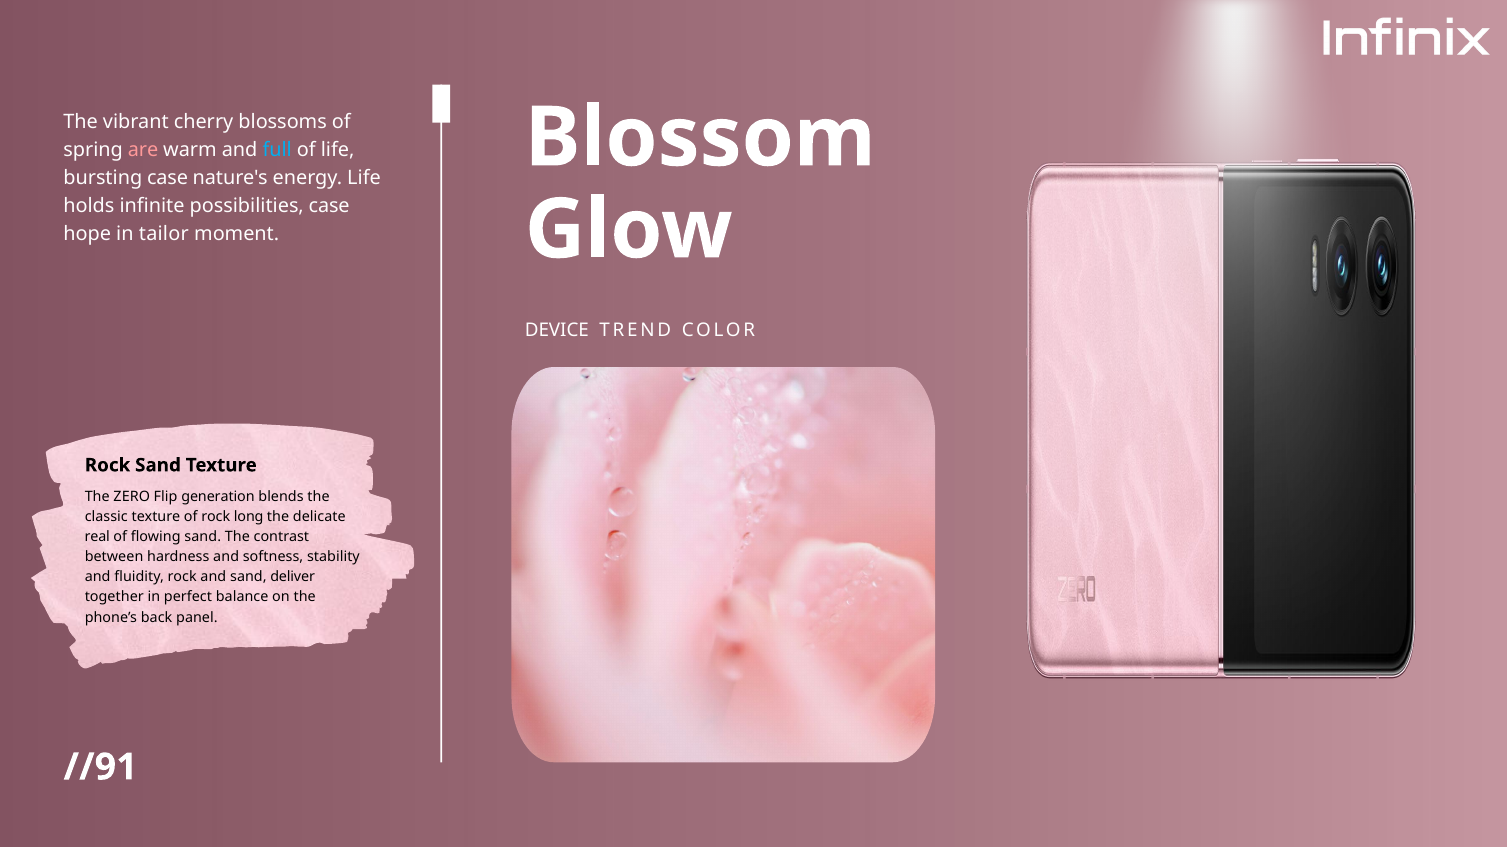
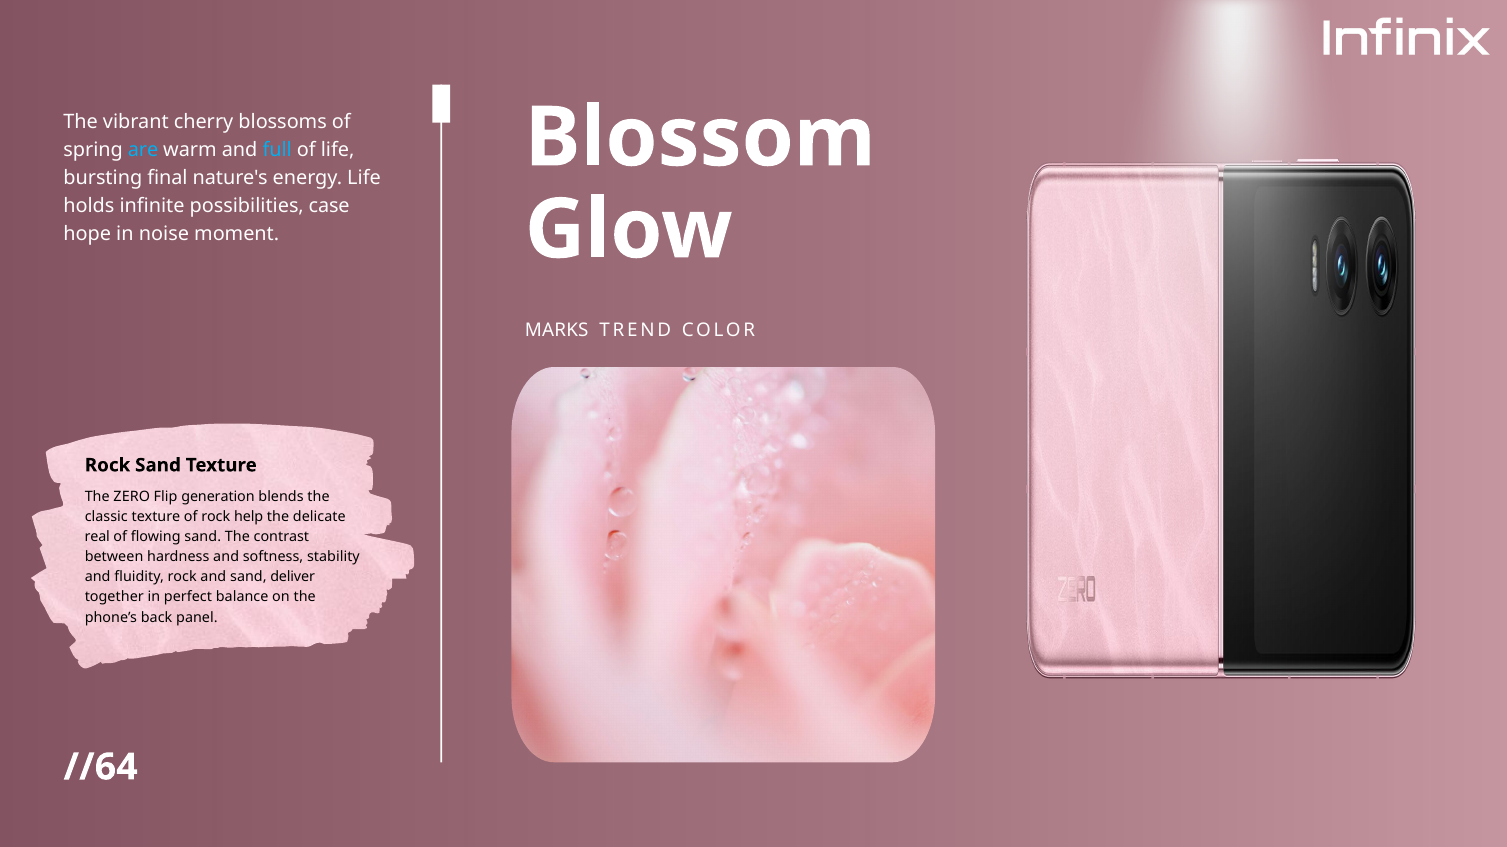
are colour: pink -> light blue (143, 150)
bursting case: case -> final (168, 178)
tailor: tailor -> noise (164, 234)
DEVICE: DEVICE -> MARKS (557, 331)
long: long -> help (249, 517)
//91: //91 -> //64 (101, 768)
